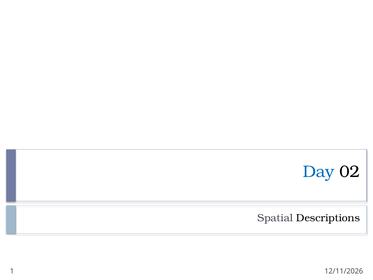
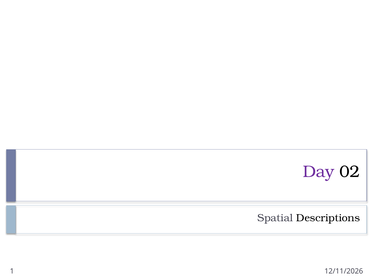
Day colour: blue -> purple (319, 171)
